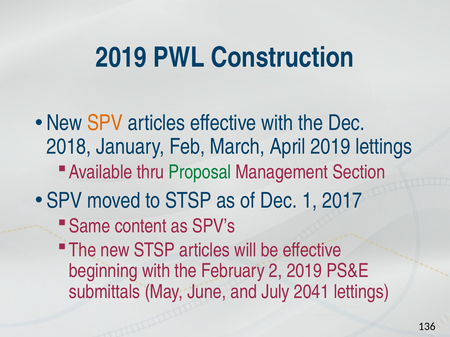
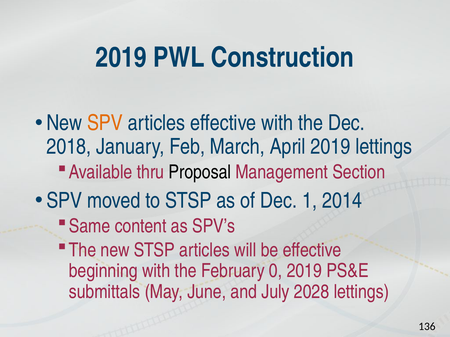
Proposal colour: green -> black (200, 172)
2017: 2017 -> 2014 (342, 201)
2: 2 -> 0 (276, 271)
2041: 2041 -> 2028 (312, 292)
